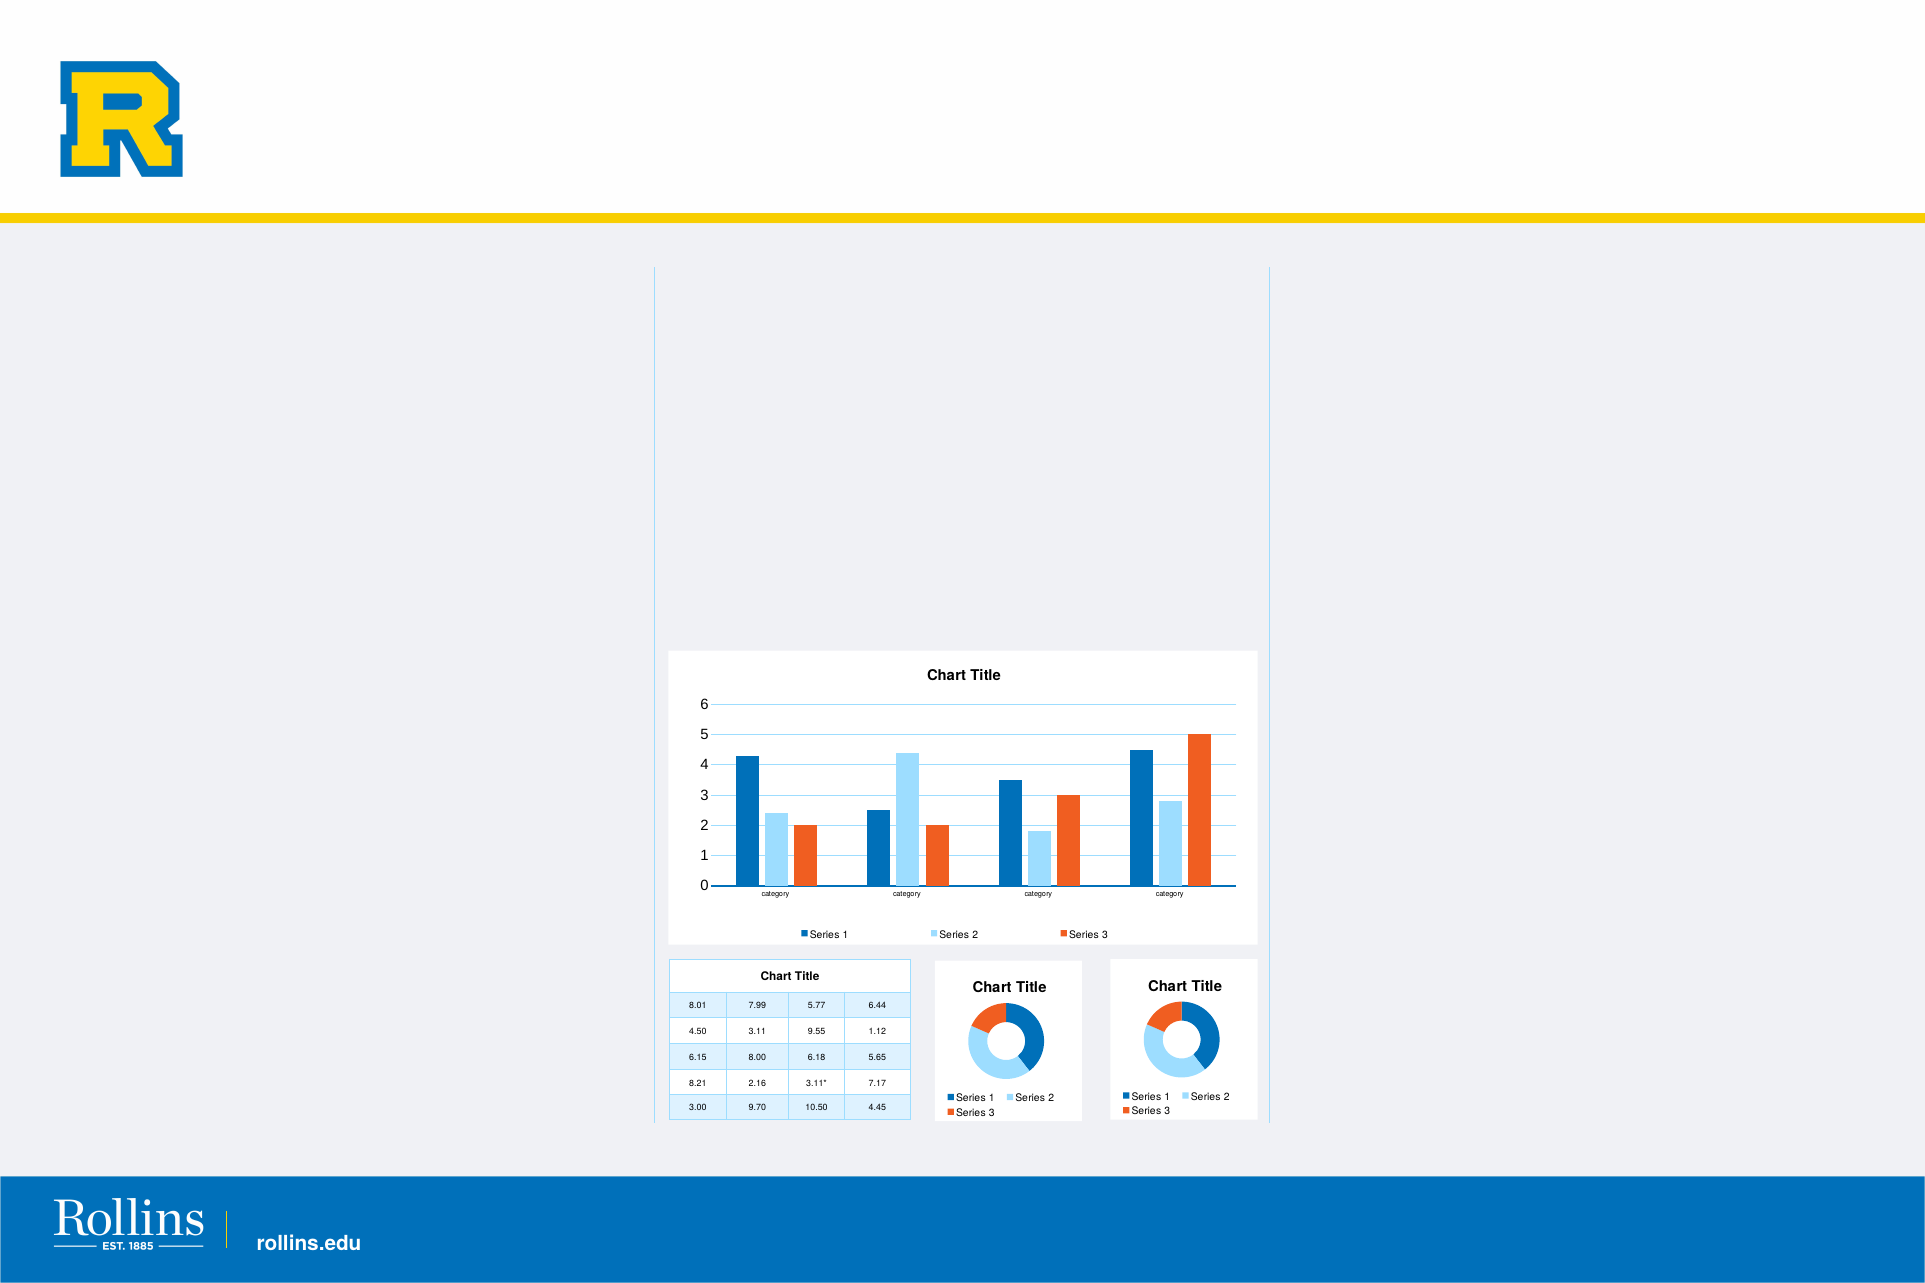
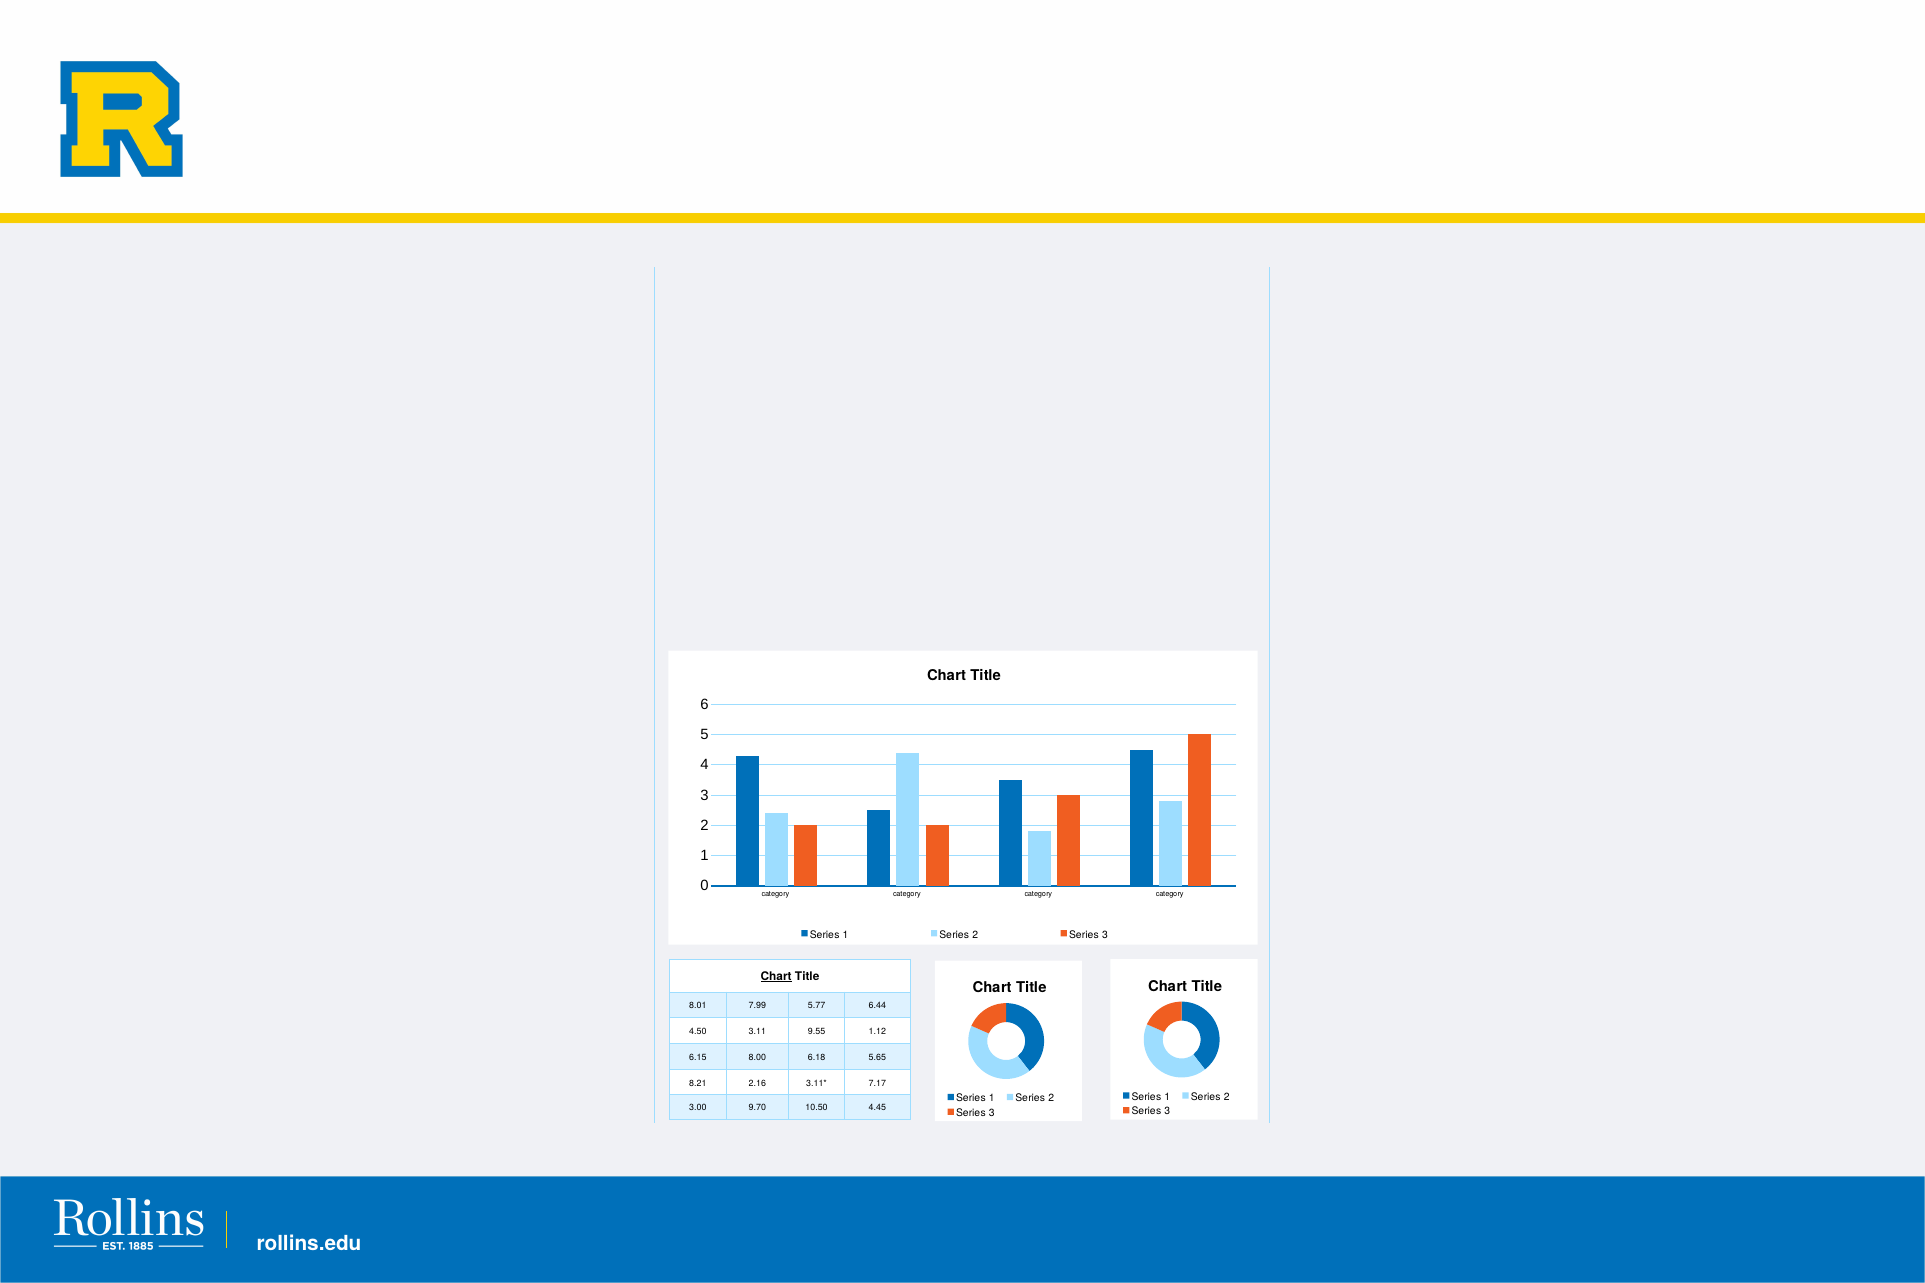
Chart underline: none -> present (776, 977)
